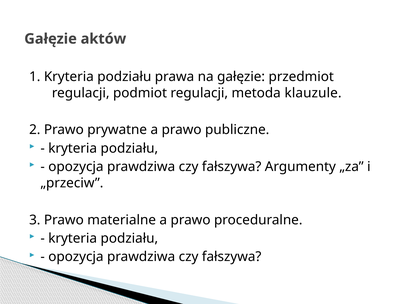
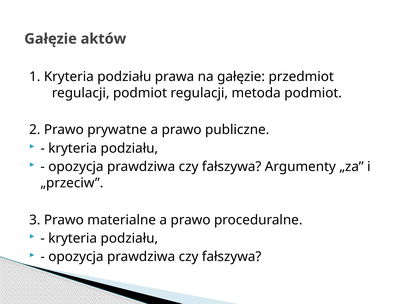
metoda klauzule: klauzule -> podmiot (313, 93)
